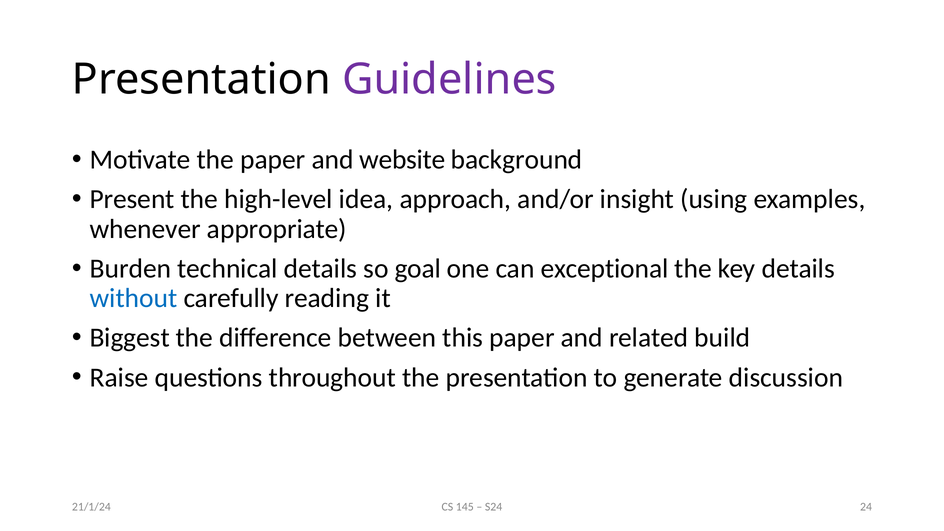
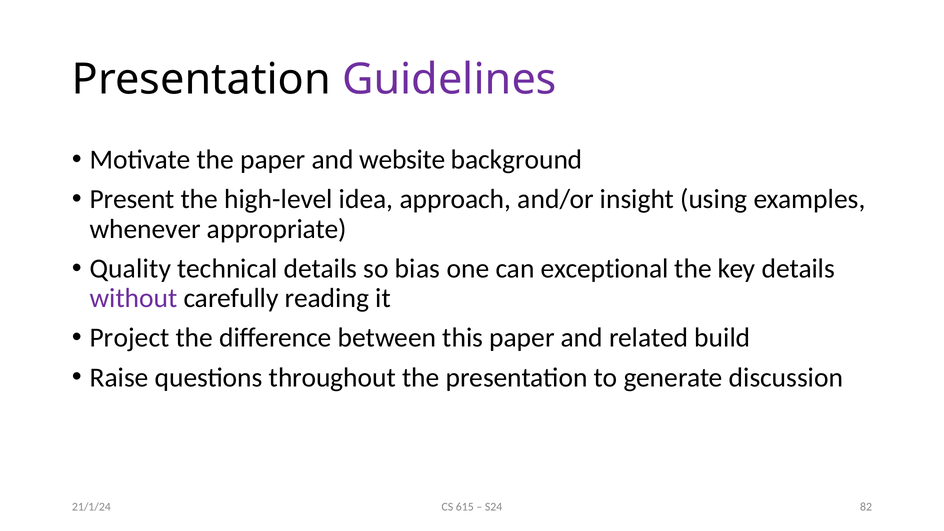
Burden: Burden -> Quality (130, 269)
goal: goal -> bias (418, 269)
without colour: blue -> purple (133, 298)
Biggest: Biggest -> Project (130, 338)
145: 145 -> 615 (465, 507)
24: 24 -> 82 (866, 507)
